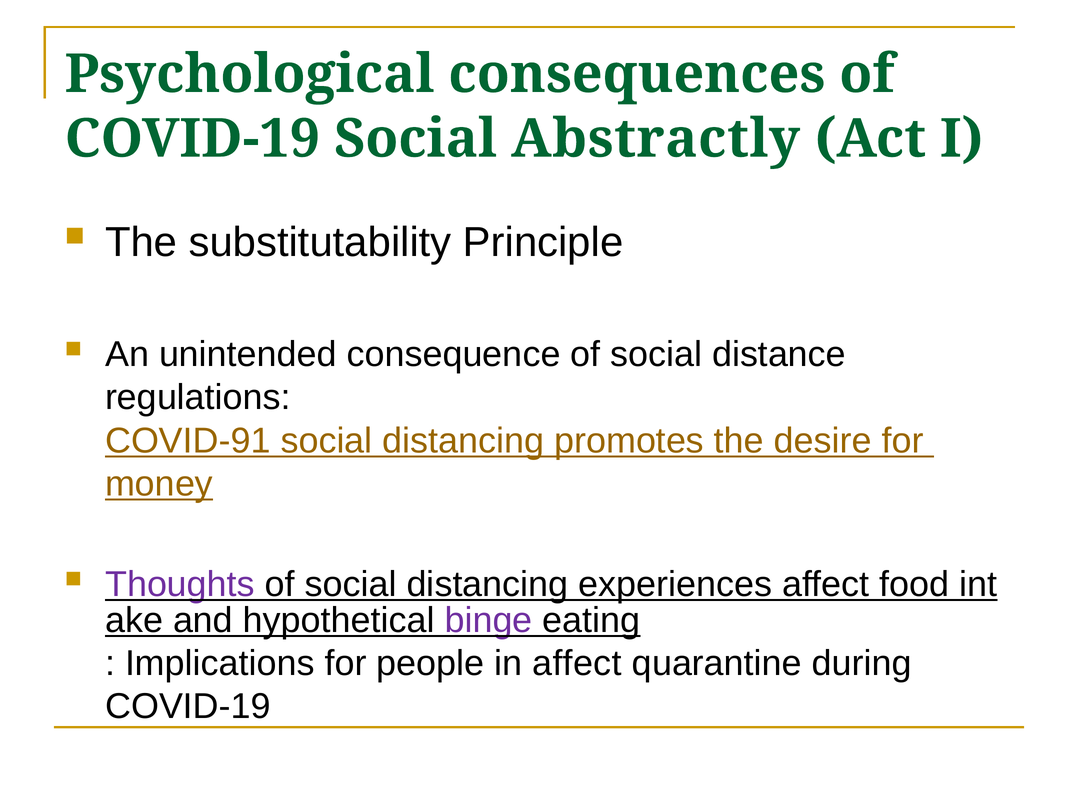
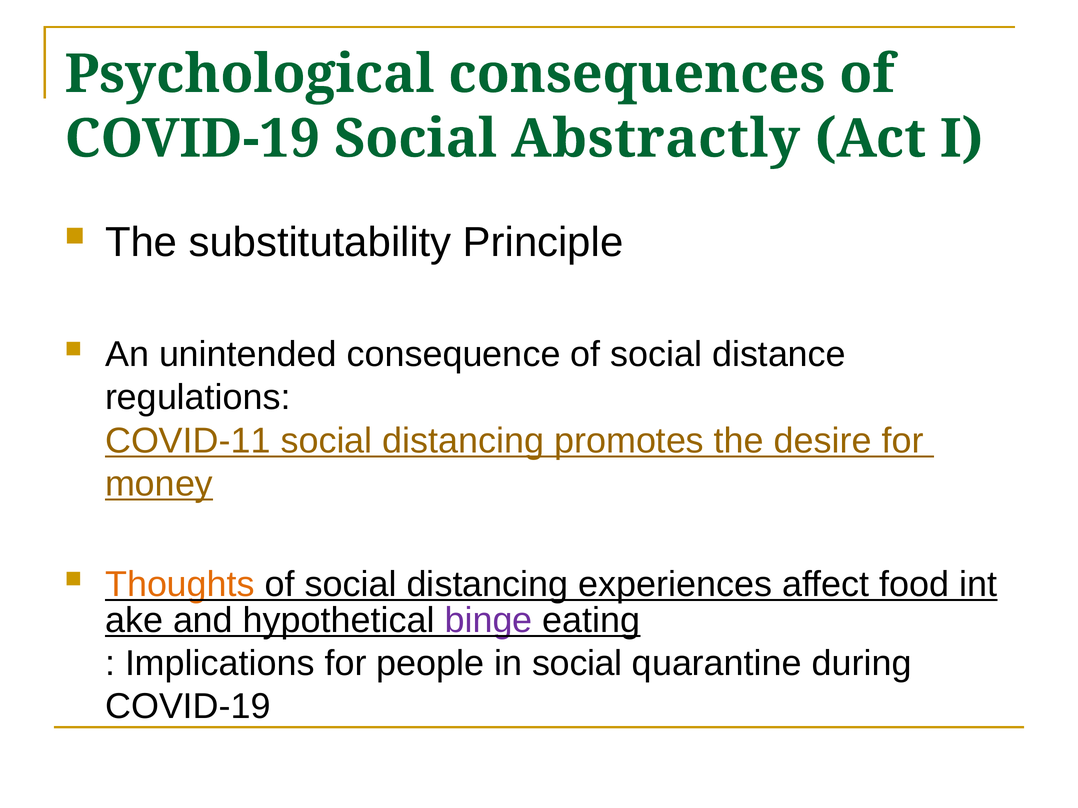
COVID-91: COVID-91 -> COVID-11 (188, 441)
Thoughts colour: purple -> orange (180, 585)
in affect: affect -> social (577, 664)
